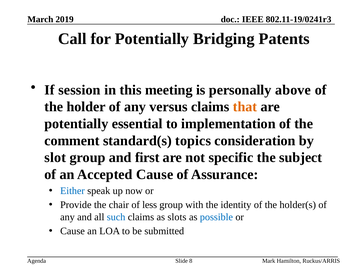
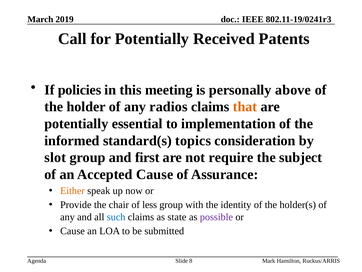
Bridging: Bridging -> Received (224, 39)
session: session -> policies (80, 90)
versus: versus -> radios (168, 107)
comment: comment -> informed (72, 140)
specific: specific -> require (231, 157)
Either colour: blue -> orange (72, 190)
slots: slots -> state (177, 217)
possible colour: blue -> purple (216, 217)
